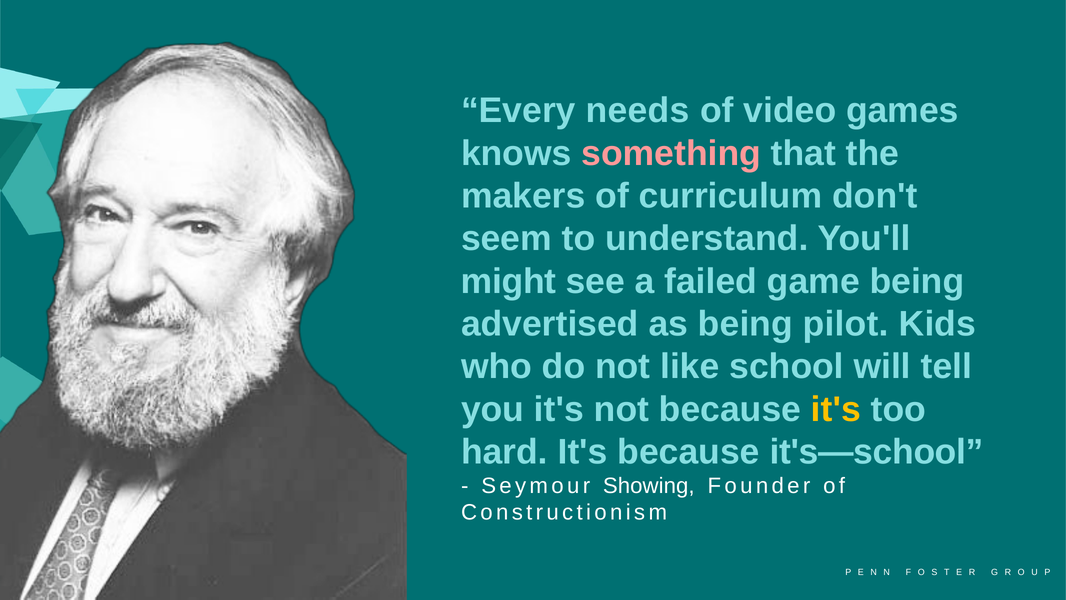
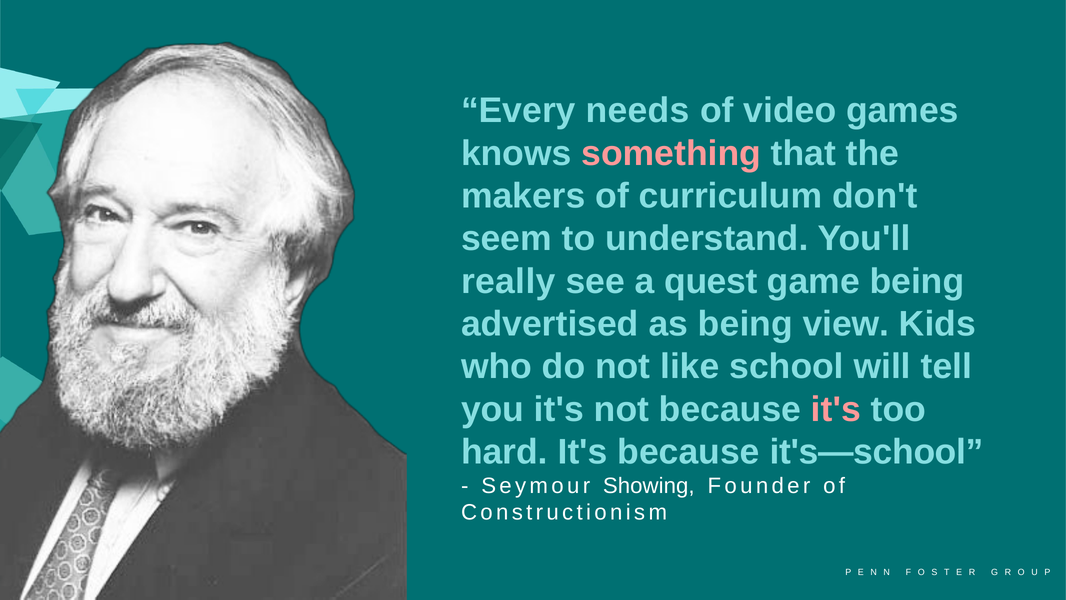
might: might -> really (508, 281)
failed: failed -> quest (711, 281)
pilot: pilot -> view (846, 324)
it's colour: yellow -> pink (836, 409)
